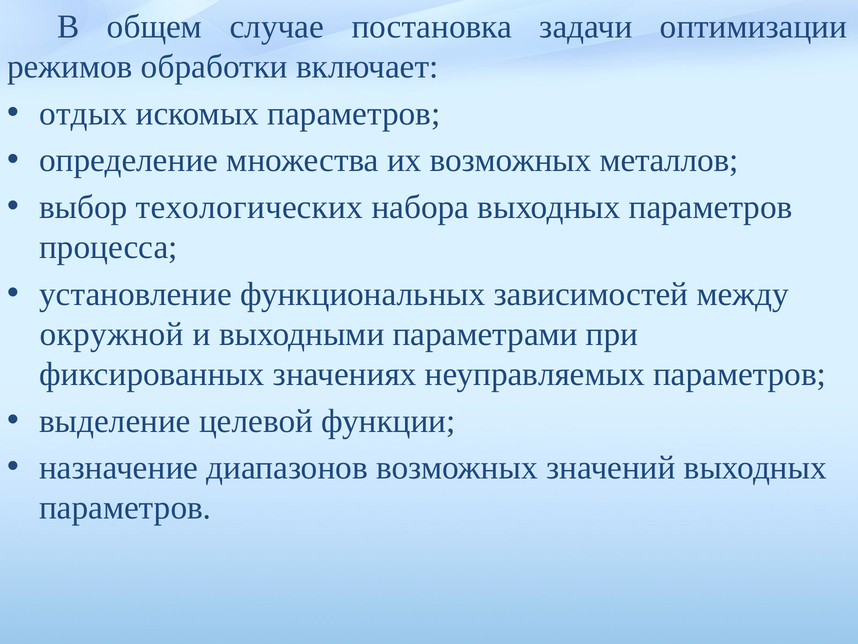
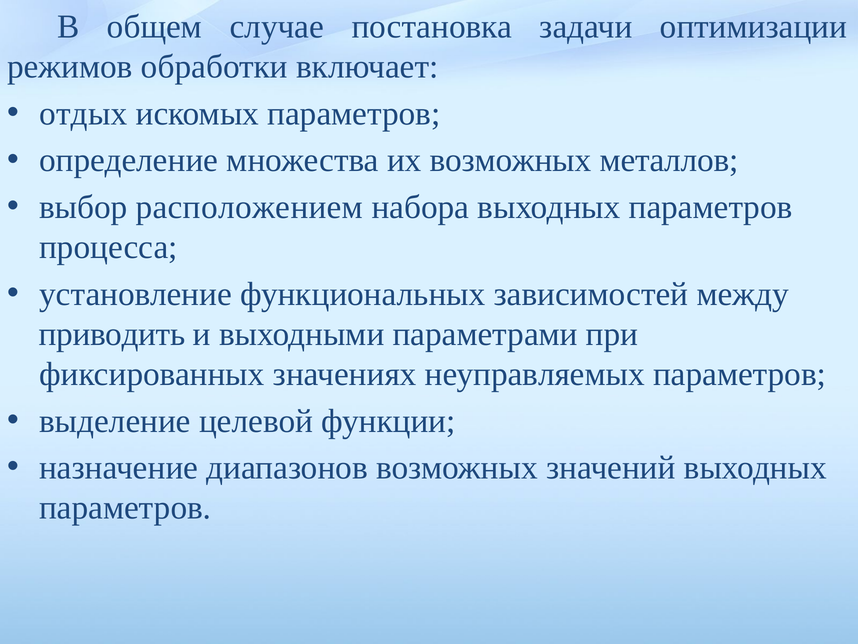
техологических: техологических -> расположением (249, 207)
окружной: окружной -> приводить (112, 334)
